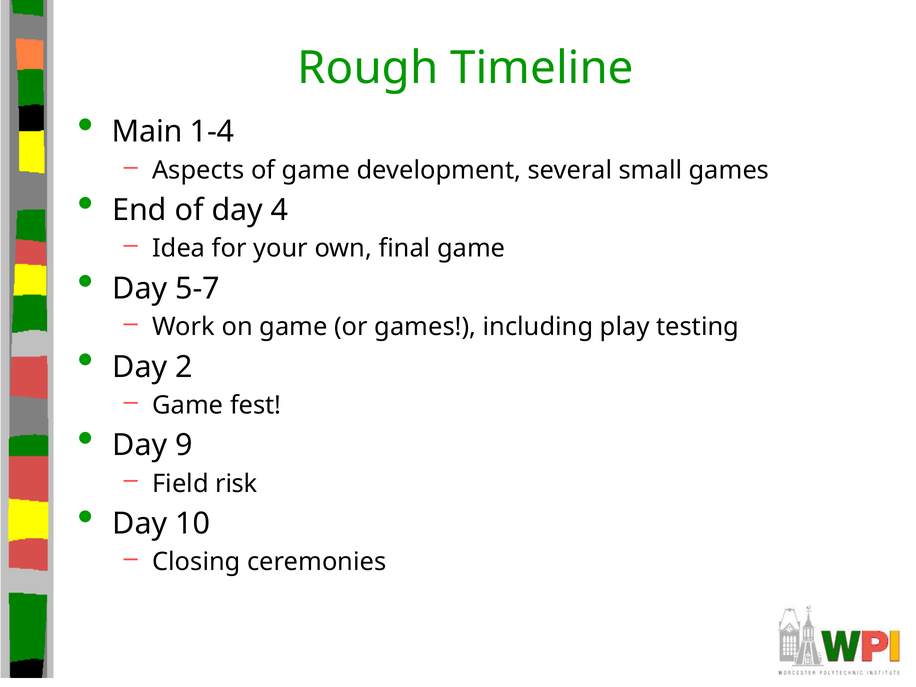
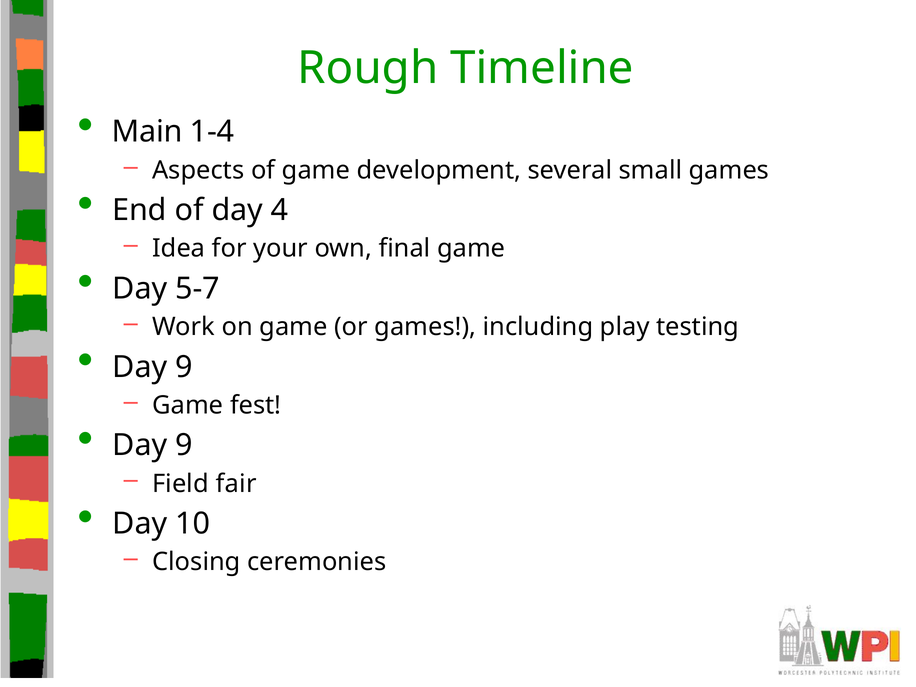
2: 2 -> 9 (184, 367)
risk: risk -> fair (236, 484)
